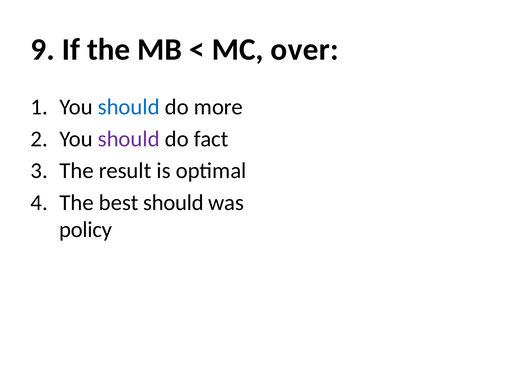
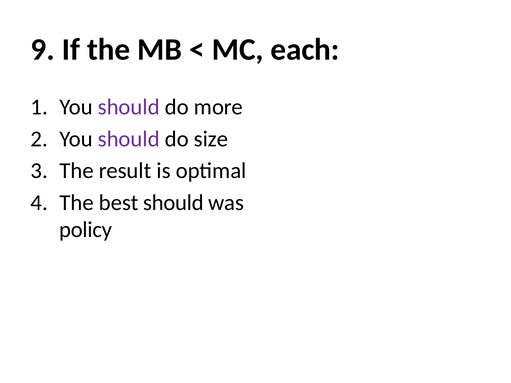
over: over -> each (305, 49)
should colour: blue -> purple (129, 107)
fact: fact -> size (211, 139)
